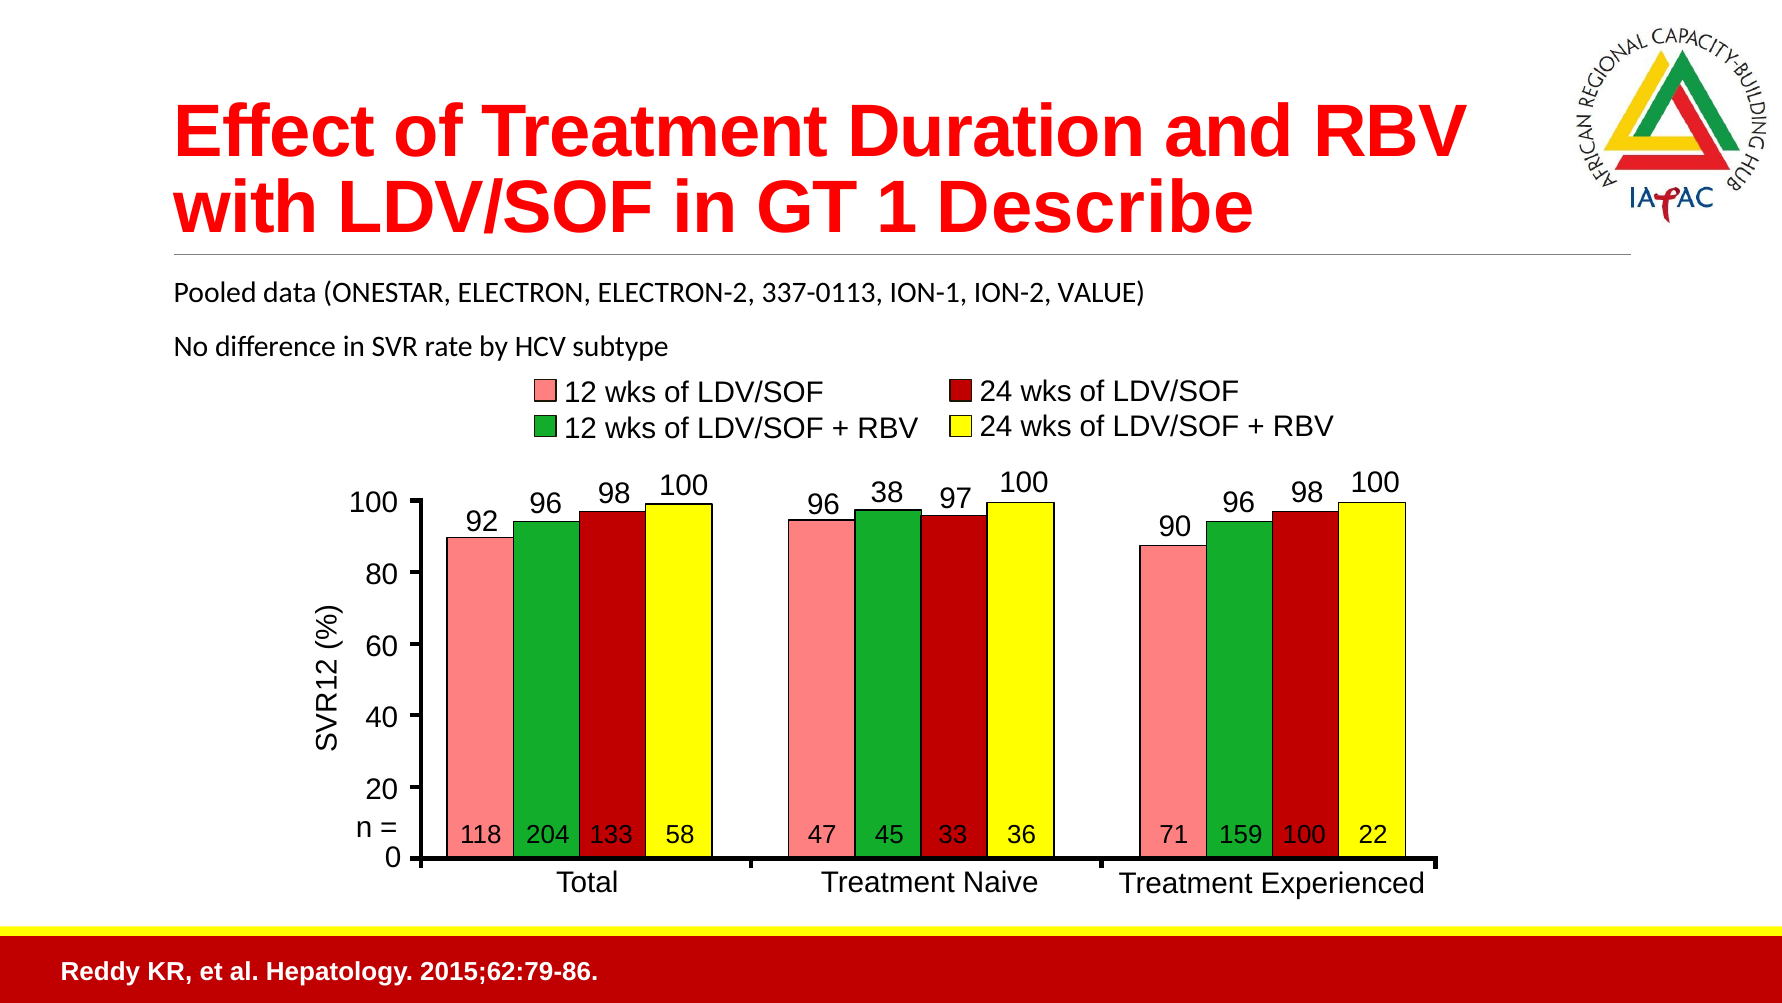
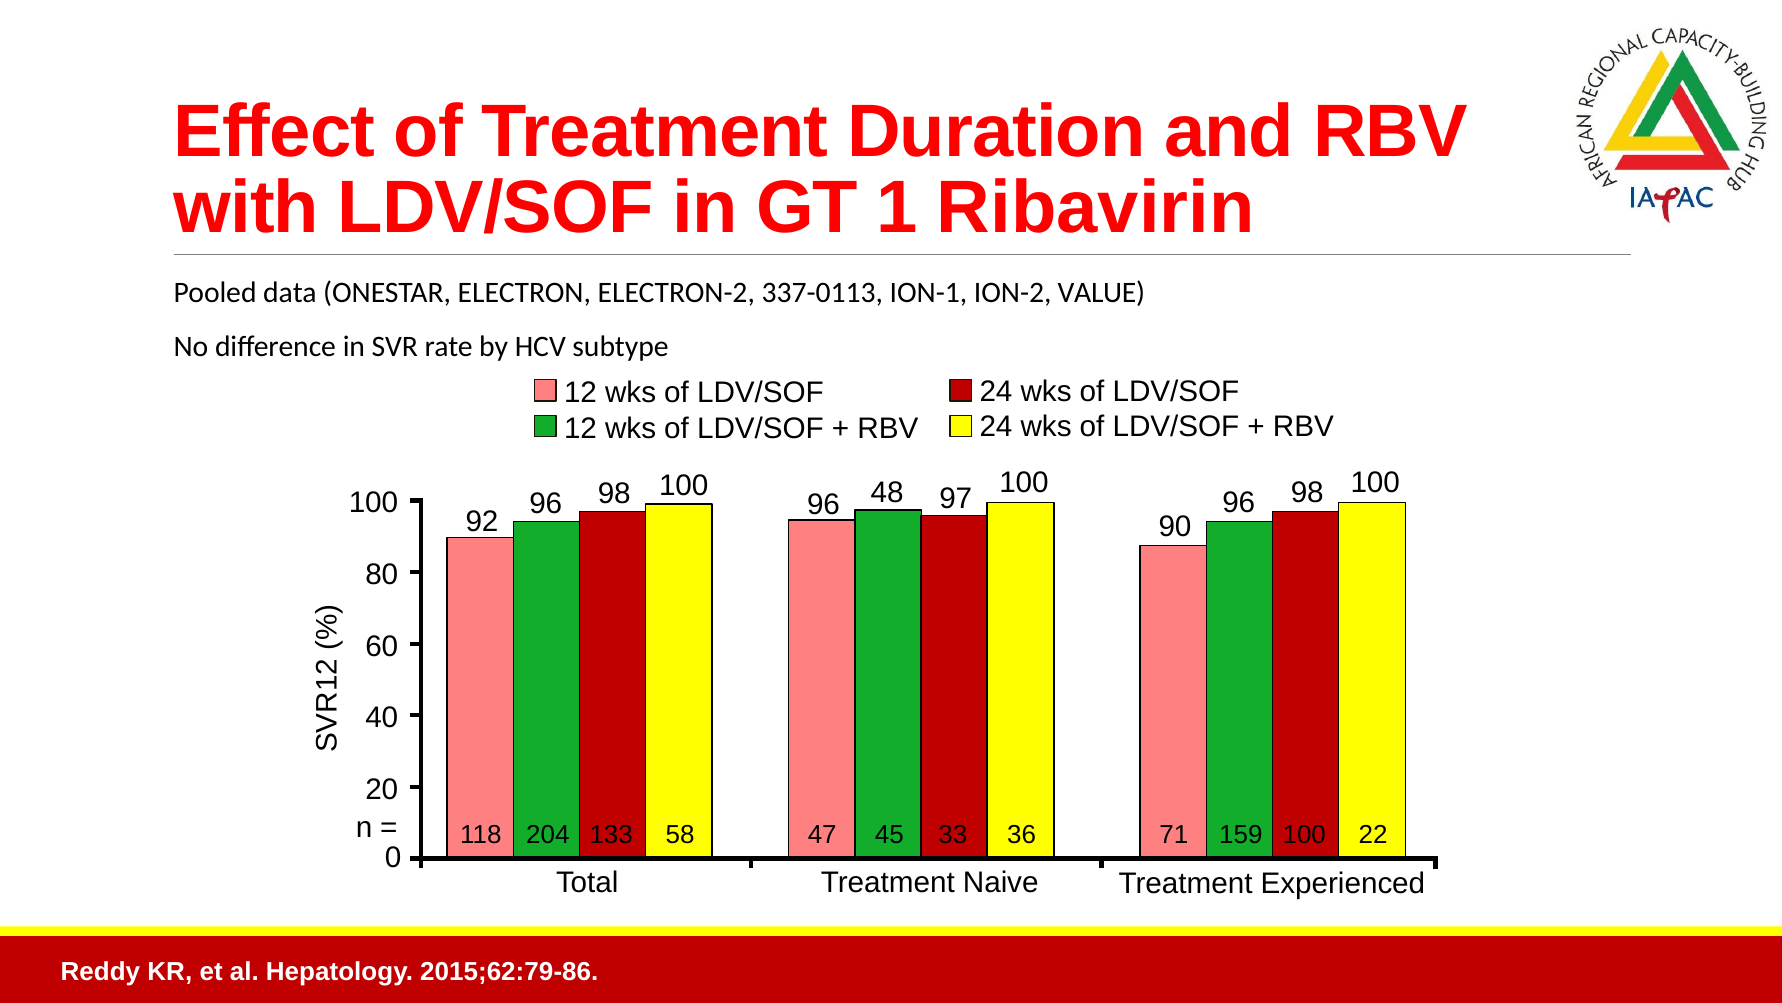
Describe: Describe -> Ribavirin (1096, 208)
38: 38 -> 48 (887, 492)
